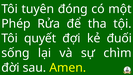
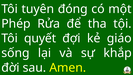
đuối: đuối -> giáo (119, 38)
chìm: chìm -> khắp (118, 53)
